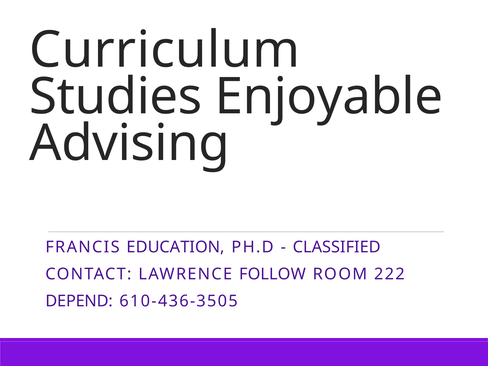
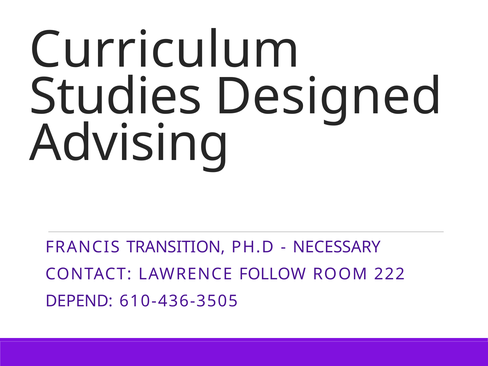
Enjoyable: Enjoyable -> Designed (329, 97)
EDUCATION: EDUCATION -> TRANSITION (176, 247)
CLASSIFIED: CLASSIFIED -> NECESSARY (337, 247)
